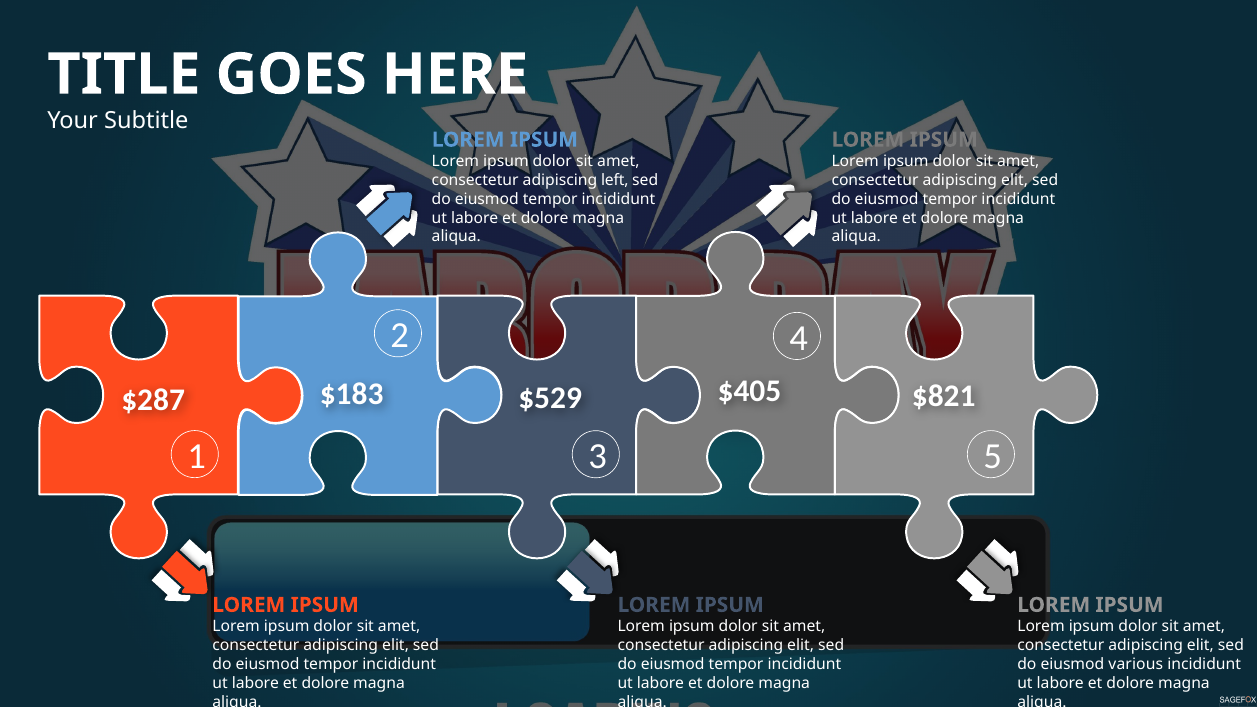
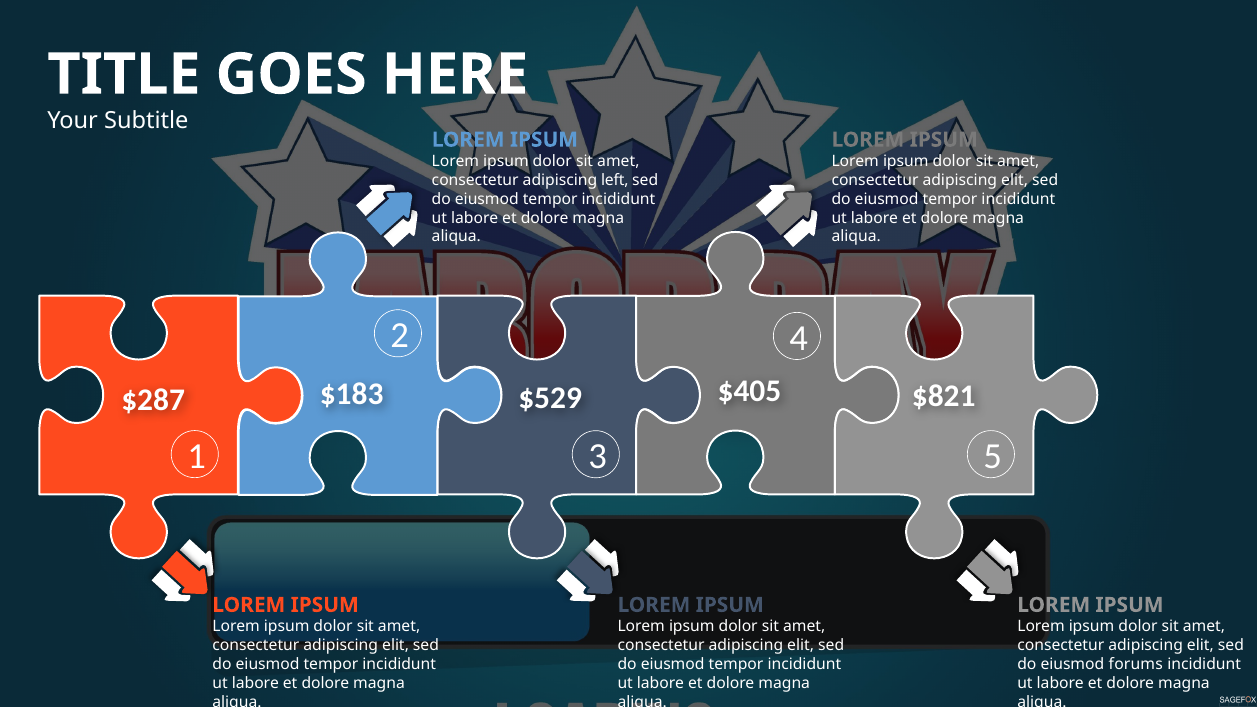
various: various -> forums (1136, 664)
